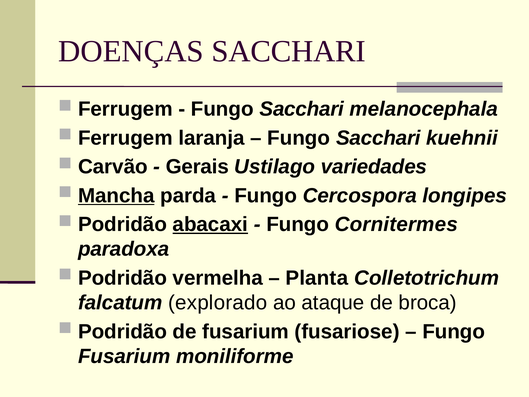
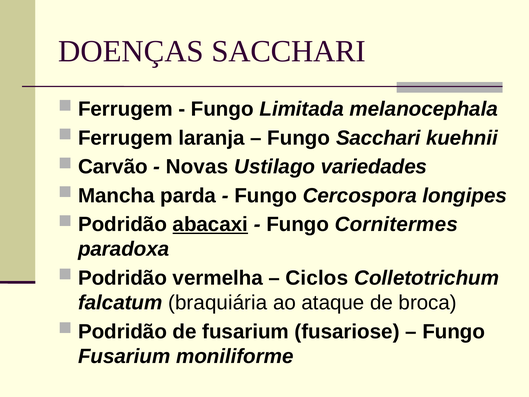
Sacchari: Sacchari -> Limitada (302, 109)
Gerais: Gerais -> Novas (197, 167)
Mancha underline: present -> none (116, 195)
Planta: Planta -> Ciclos (317, 278)
explorado: explorado -> braquiária (218, 303)
